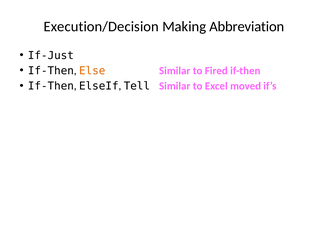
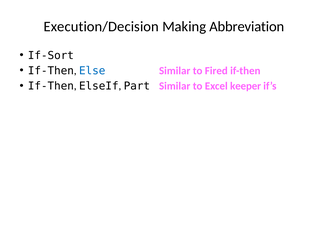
If-Just: If-Just -> If-Sort (51, 55)
Else colour: orange -> blue (92, 71)
Tell: Tell -> Part (137, 86)
moved: moved -> keeper (246, 86)
